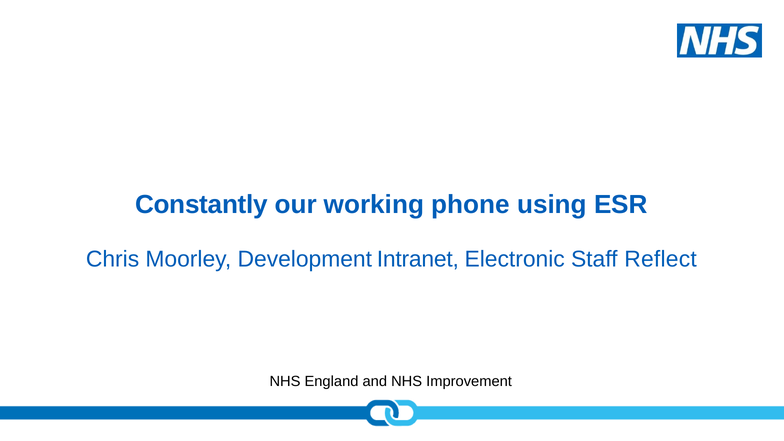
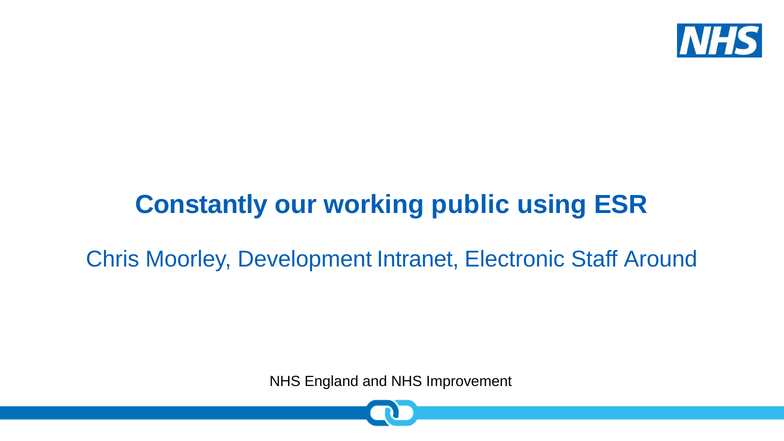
phone: phone -> public (470, 205)
Reflect: Reflect -> Around (661, 259)
